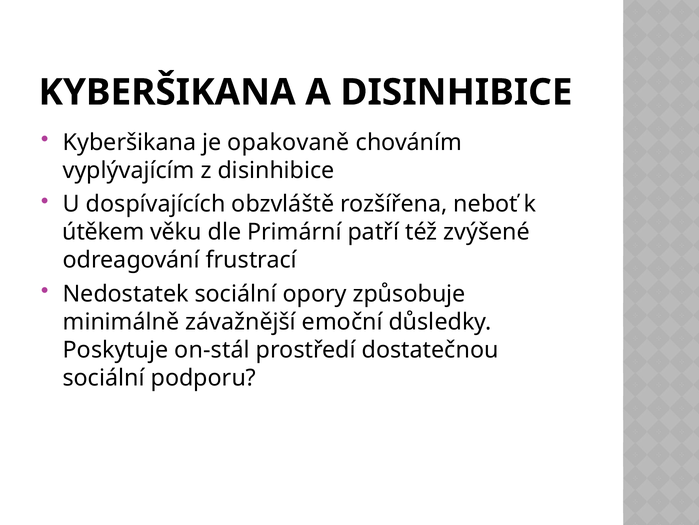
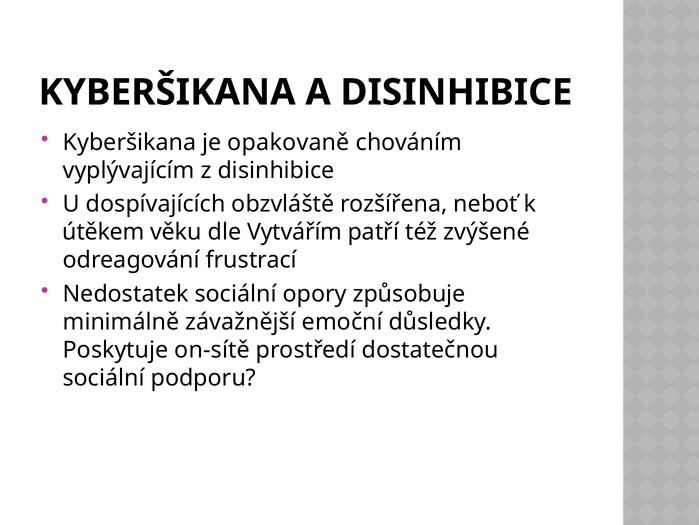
Primární: Primární -> Vytvářím (295, 232)
on-stál: on-stál -> on-sítě (212, 349)
